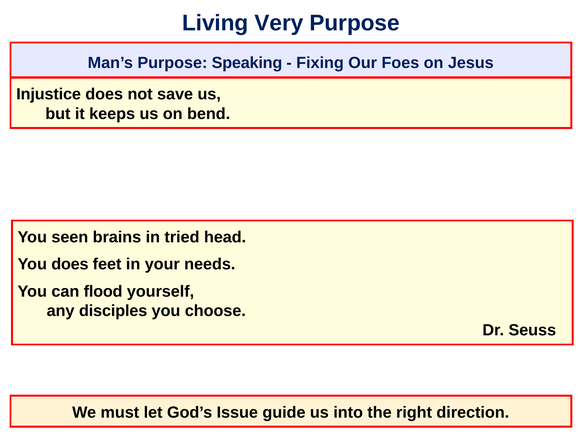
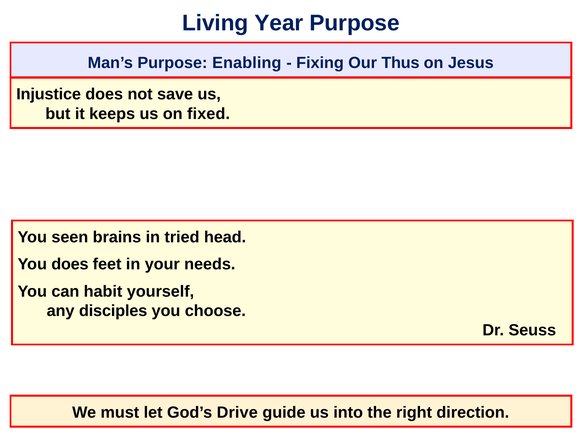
Very: Very -> Year (279, 23)
Speaking: Speaking -> Enabling (247, 63)
Foes: Foes -> Thus (400, 63)
bend: bend -> fixed (209, 114)
flood: flood -> habit (103, 291)
Issue: Issue -> Drive (237, 412)
